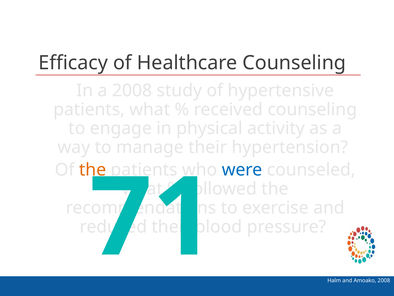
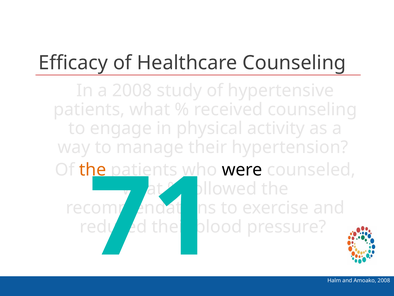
were colour: blue -> black (242, 170)
